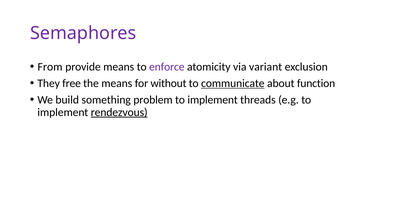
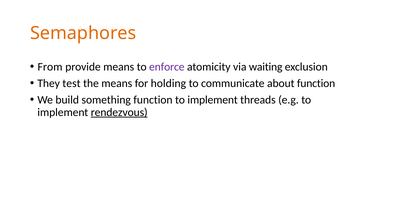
Semaphores colour: purple -> orange (83, 33)
variant: variant -> waiting (266, 67)
free: free -> test (71, 83)
without: without -> holding (168, 83)
communicate underline: present -> none (233, 83)
something problem: problem -> function (153, 100)
